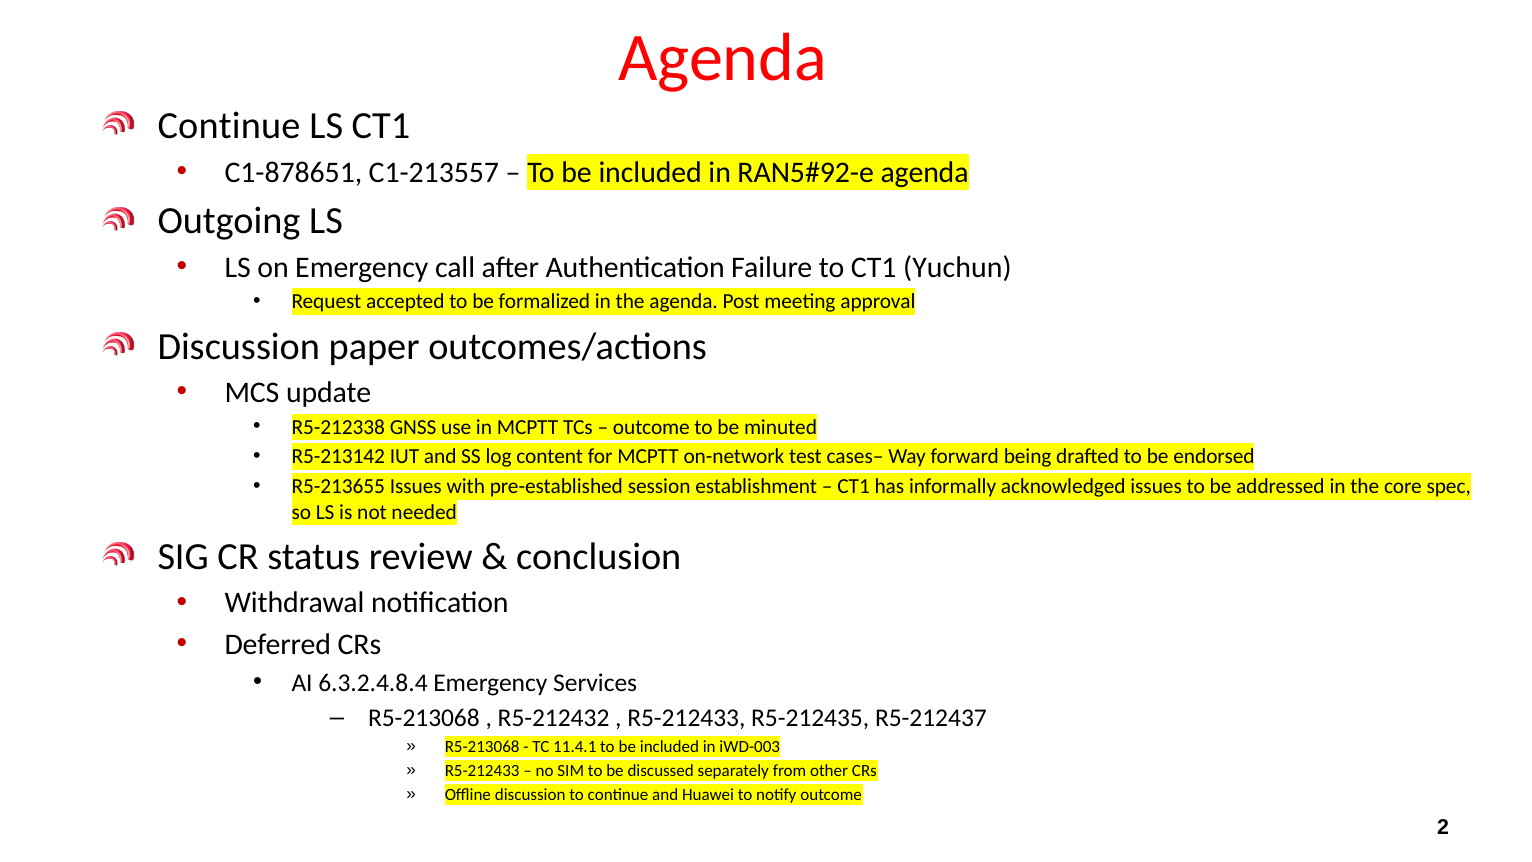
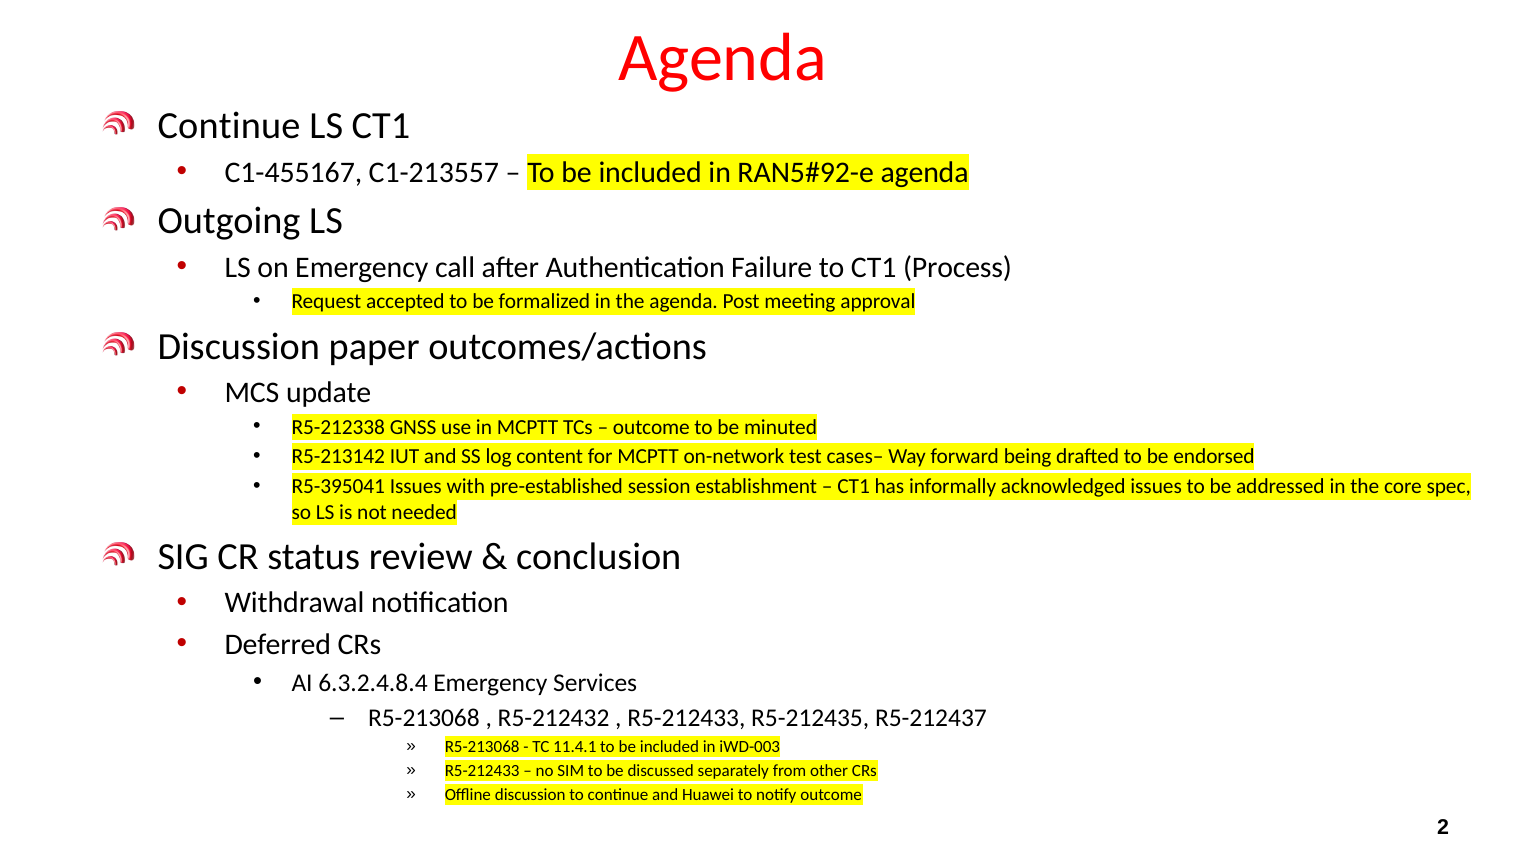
C1-878651: C1-878651 -> C1-455167 (293, 172)
Yuchun: Yuchun -> Process (958, 267)
R5-213655: R5-213655 -> R5-395041 (338, 487)
